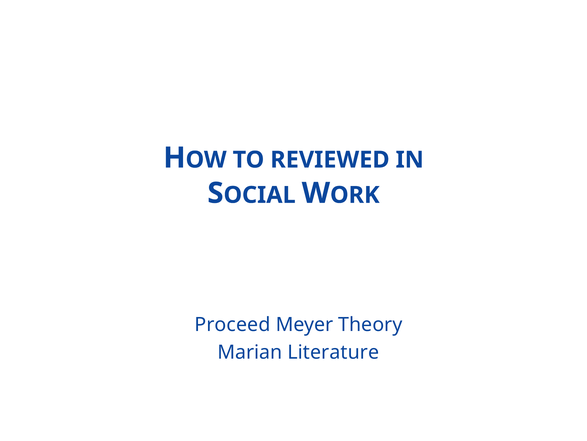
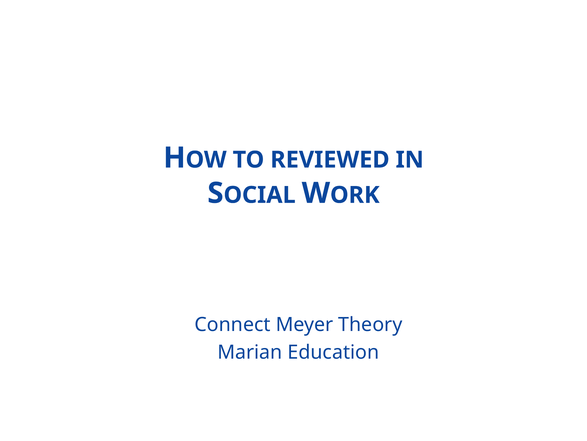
Proceed: Proceed -> Connect (233, 324)
Literature: Literature -> Education (333, 352)
